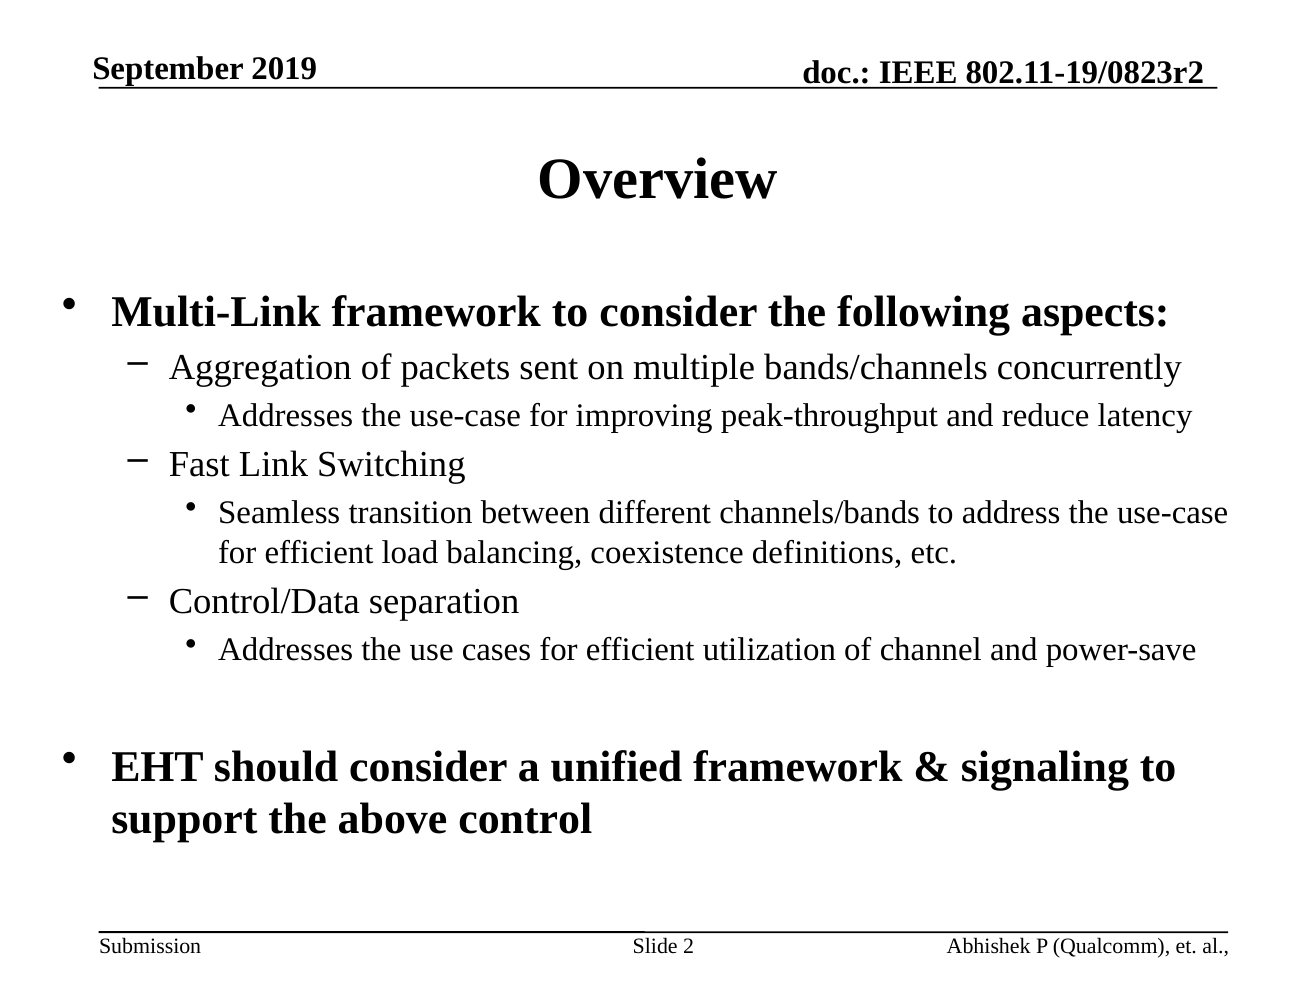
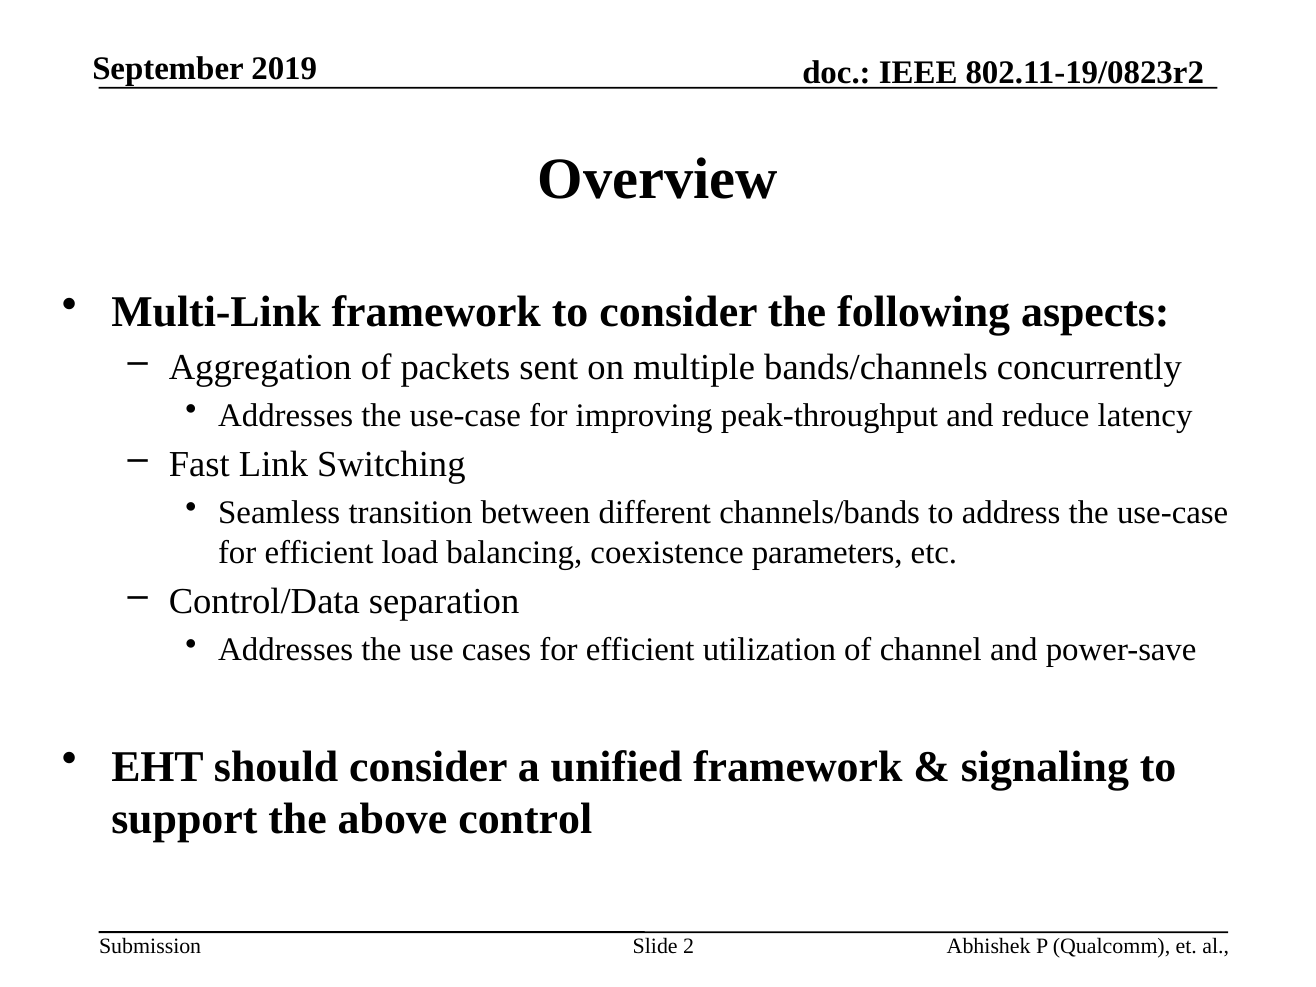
definitions: definitions -> parameters (827, 552)
